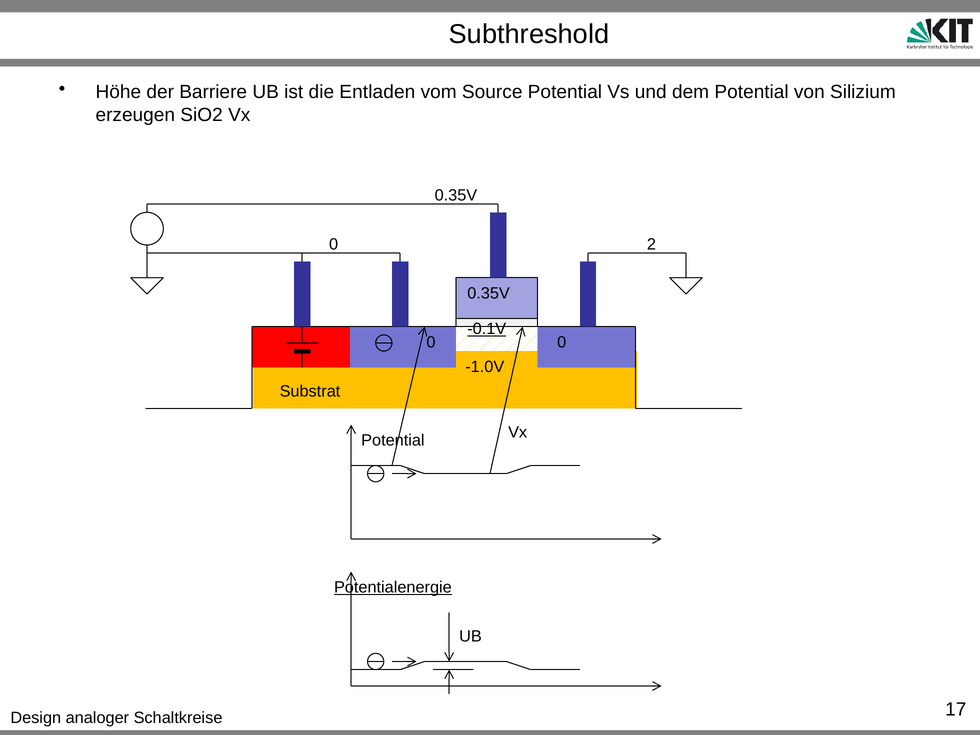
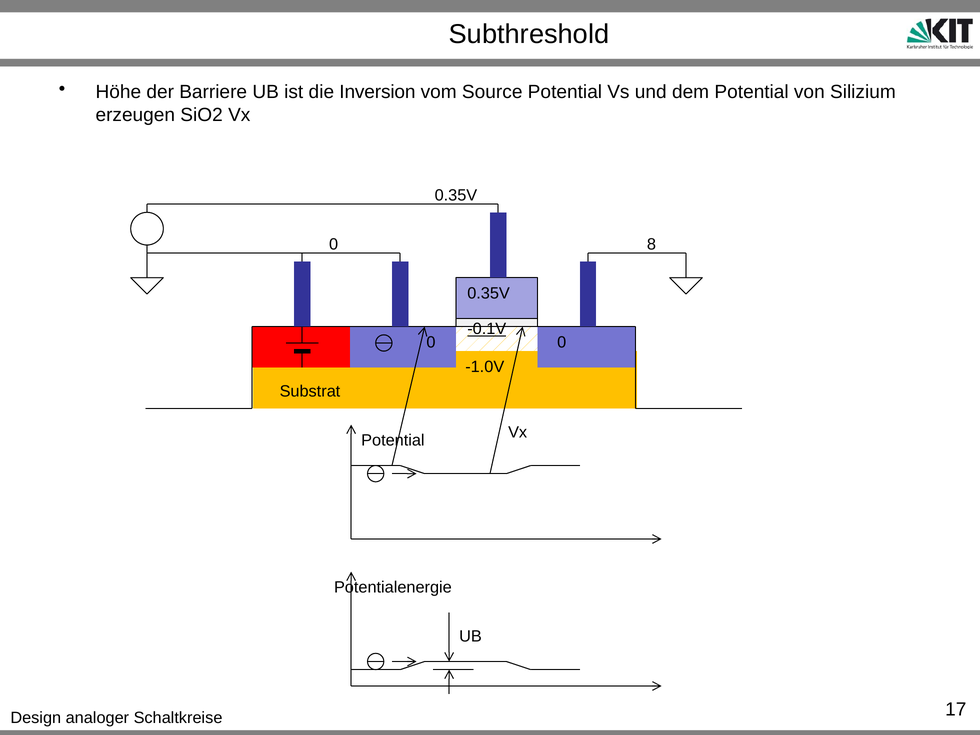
Entladen: Entladen -> Inversion (377, 92)
2: 2 -> 8 (651, 244)
Potentialenergie underline: present -> none (393, 587)
